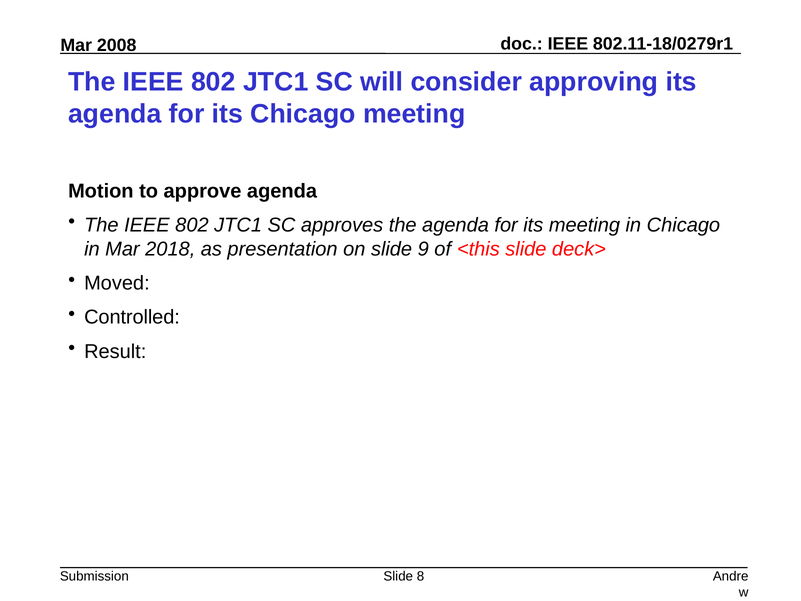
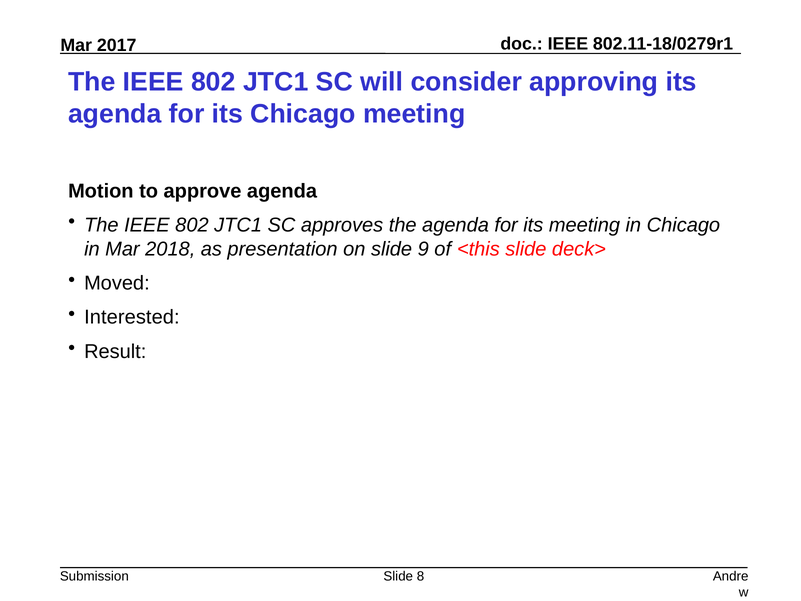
2008: 2008 -> 2017 (117, 46)
Controlled: Controlled -> Interested (132, 317)
